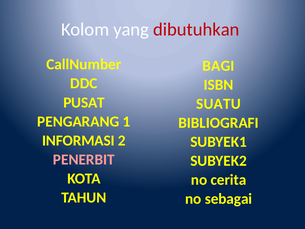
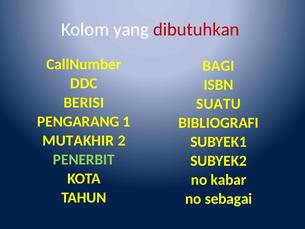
PUSAT: PUSAT -> BERISI (84, 102)
INFORMASI: INFORMASI -> MUTAKHIR (78, 140)
PENERBIT colour: pink -> light green (84, 159)
cerita: cerita -> kabar (228, 180)
